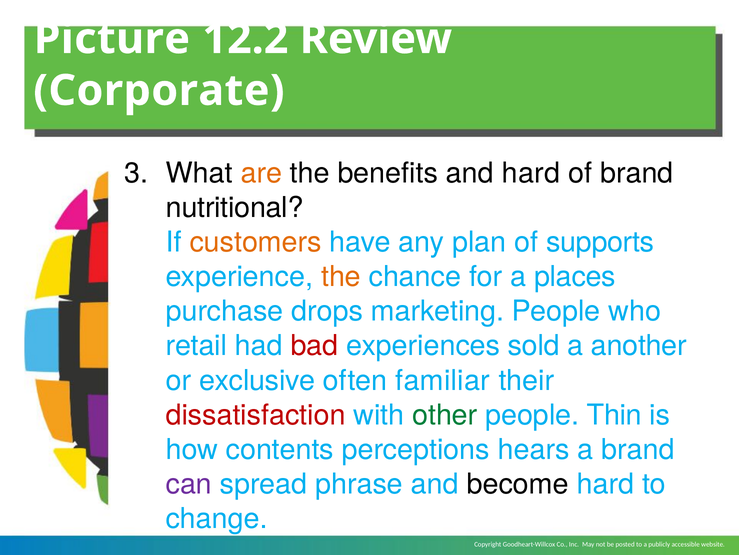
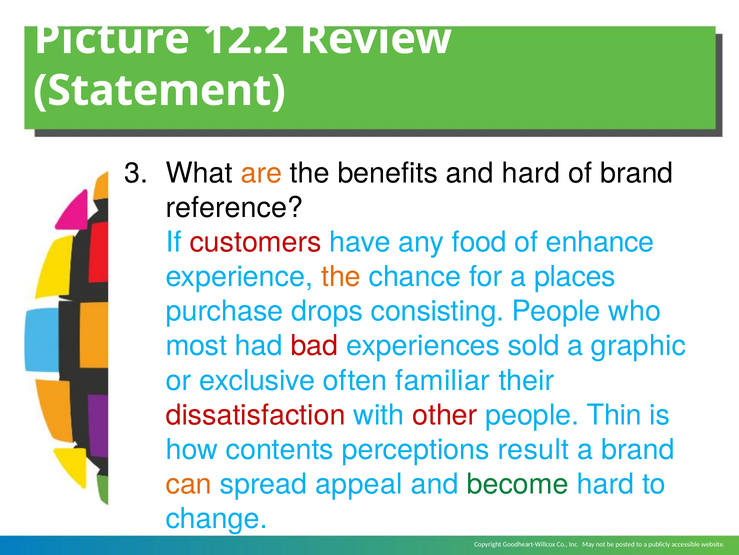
Corporate: Corporate -> Statement (159, 91)
nutritional: nutritional -> reference (235, 208)
customers colour: orange -> red (256, 242)
plan: plan -> food (479, 242)
supports: supports -> enhance (600, 242)
marketing: marketing -> consisting (438, 311)
retail: retail -> most (196, 346)
another: another -> graphic (639, 346)
other colour: green -> red (445, 415)
hears: hears -> result (533, 449)
can colour: purple -> orange (189, 484)
phrase: phrase -> appeal (359, 484)
become colour: black -> green (518, 484)
